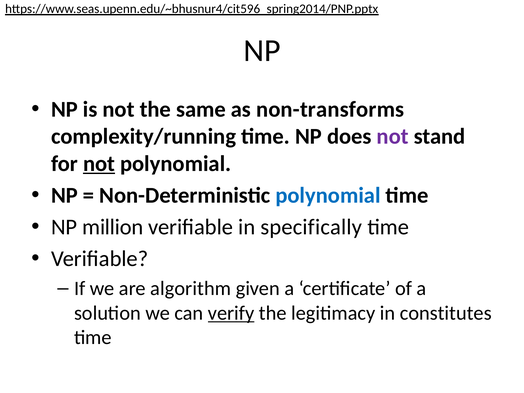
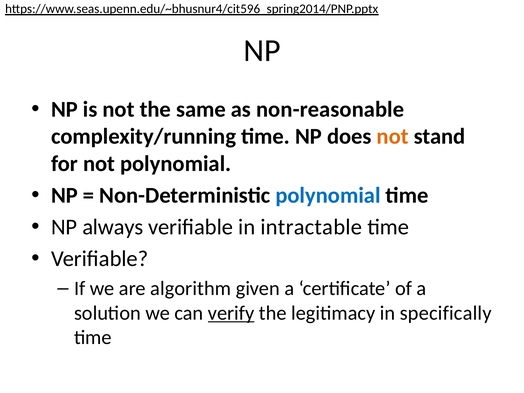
non-transforms: non-transforms -> non-reasonable (330, 109)
not colour: purple -> orange (393, 137)
not underline: present -> none (99, 164)
million: million -> always (113, 227)
specifically: specifically -> intractable (311, 227)
constitutes: constitutes -> specifically (446, 313)
